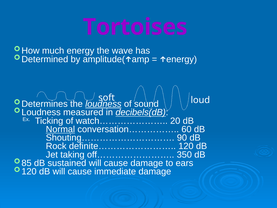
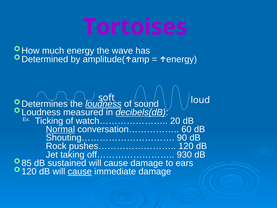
definite……………………: definite…………………… -> pushes…………………… (122, 146)
350: 350 -> 930 (184, 154)
cause underline: none -> present (80, 171)
